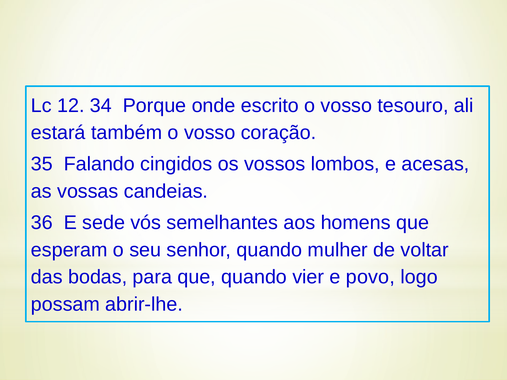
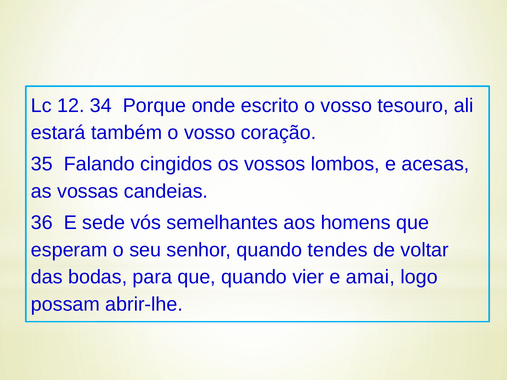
mulher: mulher -> tendes (338, 250)
povo: povo -> amai (370, 277)
